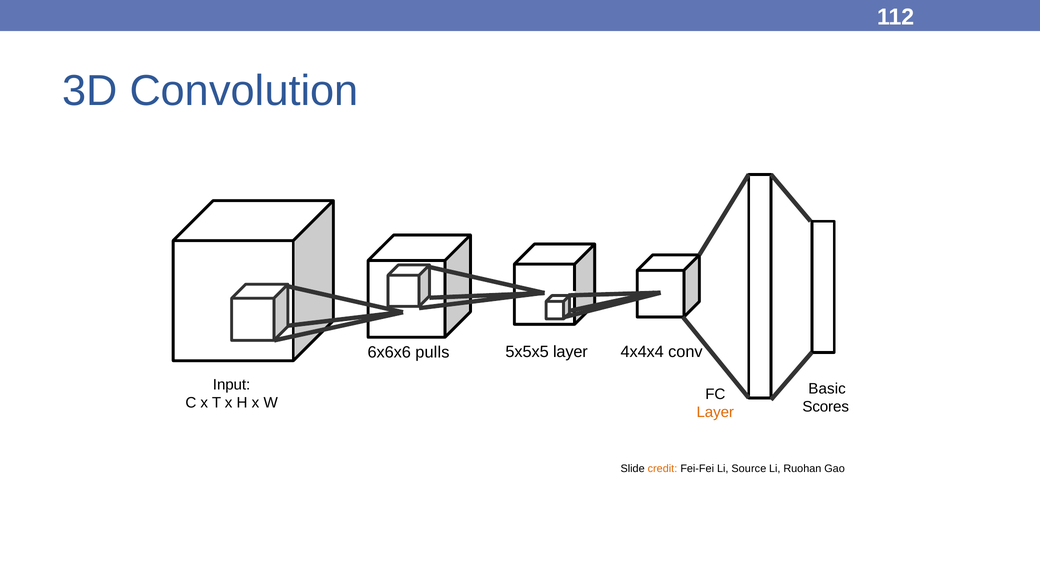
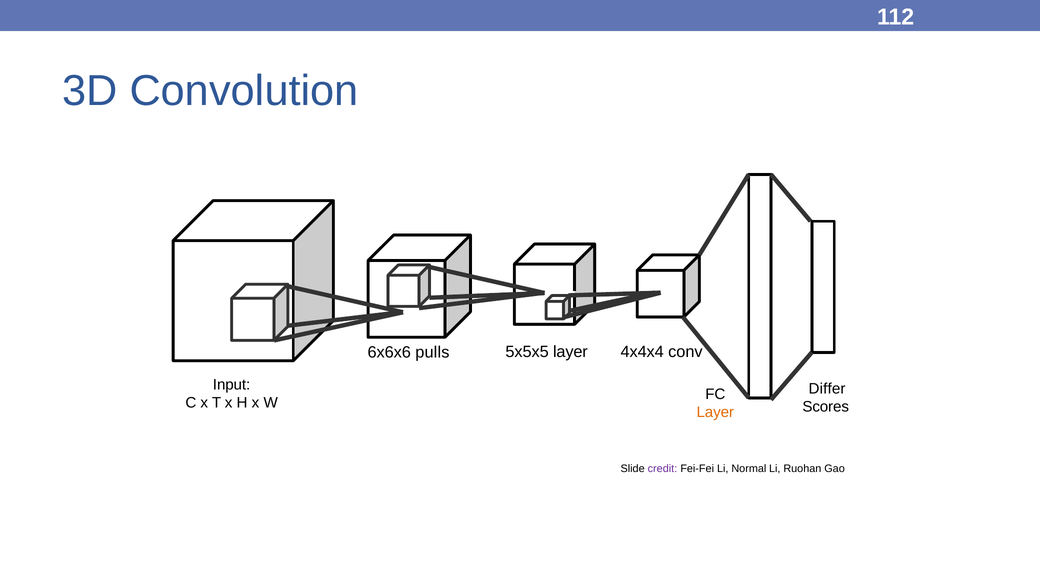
Basic: Basic -> Differ (827, 389)
credit colour: orange -> purple (662, 469)
Source: Source -> Normal (749, 469)
